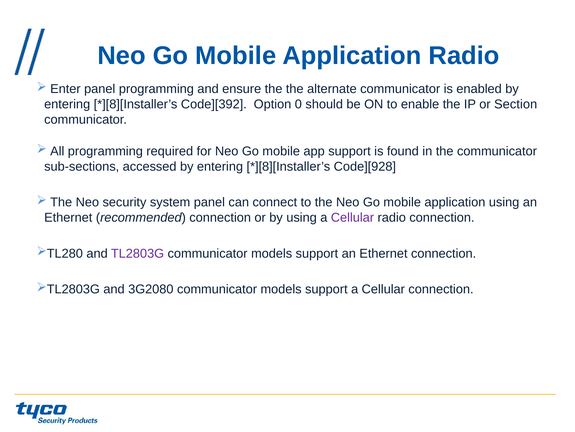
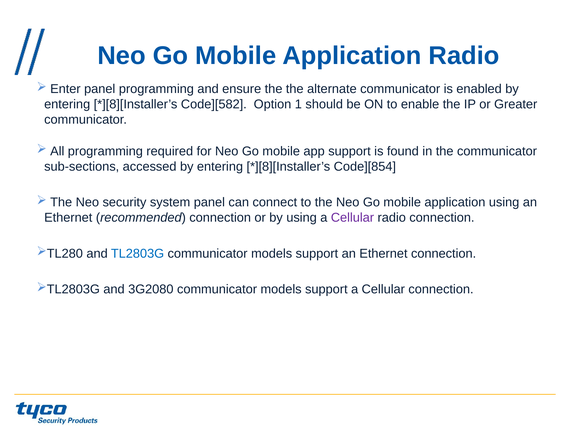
Code][392: Code][392 -> Code][582 (214, 104)
0: 0 -> 1 (298, 104)
Section: Section -> Greater (516, 104)
Code][928: Code][928 -> Code][854 (365, 166)
TL2803G colour: purple -> blue (138, 253)
